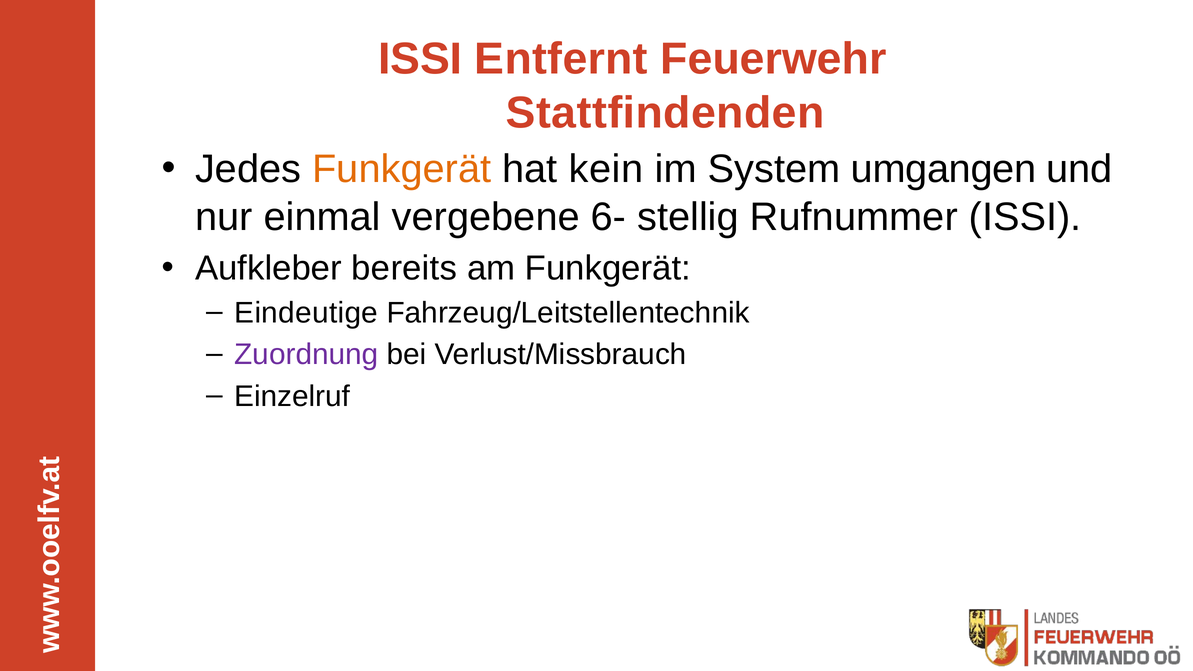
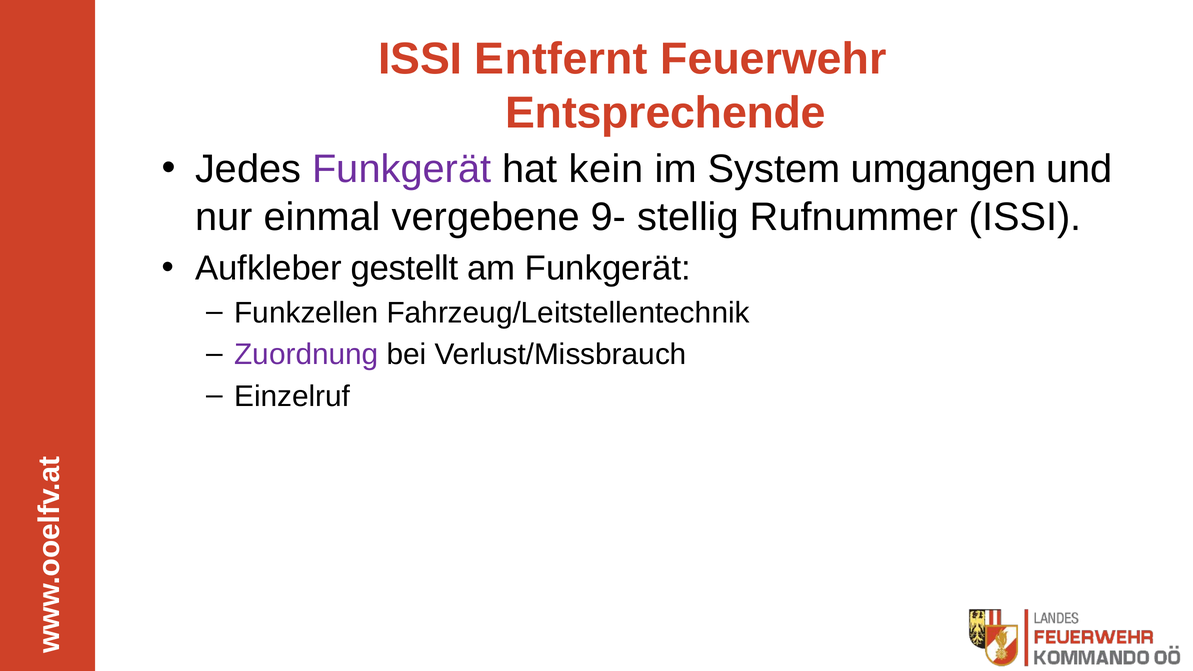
Stattfindenden: Stattfindenden -> Entsprechende (666, 113)
Funkgerät colour: orange -> purple (402, 169)
6-: 6- -> 9- (608, 217)
bereits: bereits -> gestellt (405, 268)
Eindeutige: Eindeutige -> Funkzellen (306, 313)
